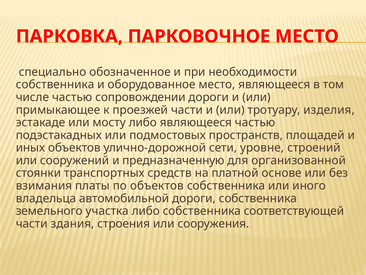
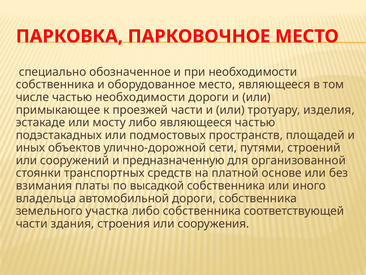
частью сопровождении: сопровождении -> необходимости (140, 97)
уровне: уровне -> путями (262, 148)
по объектов: объектов -> высадкой (157, 185)
